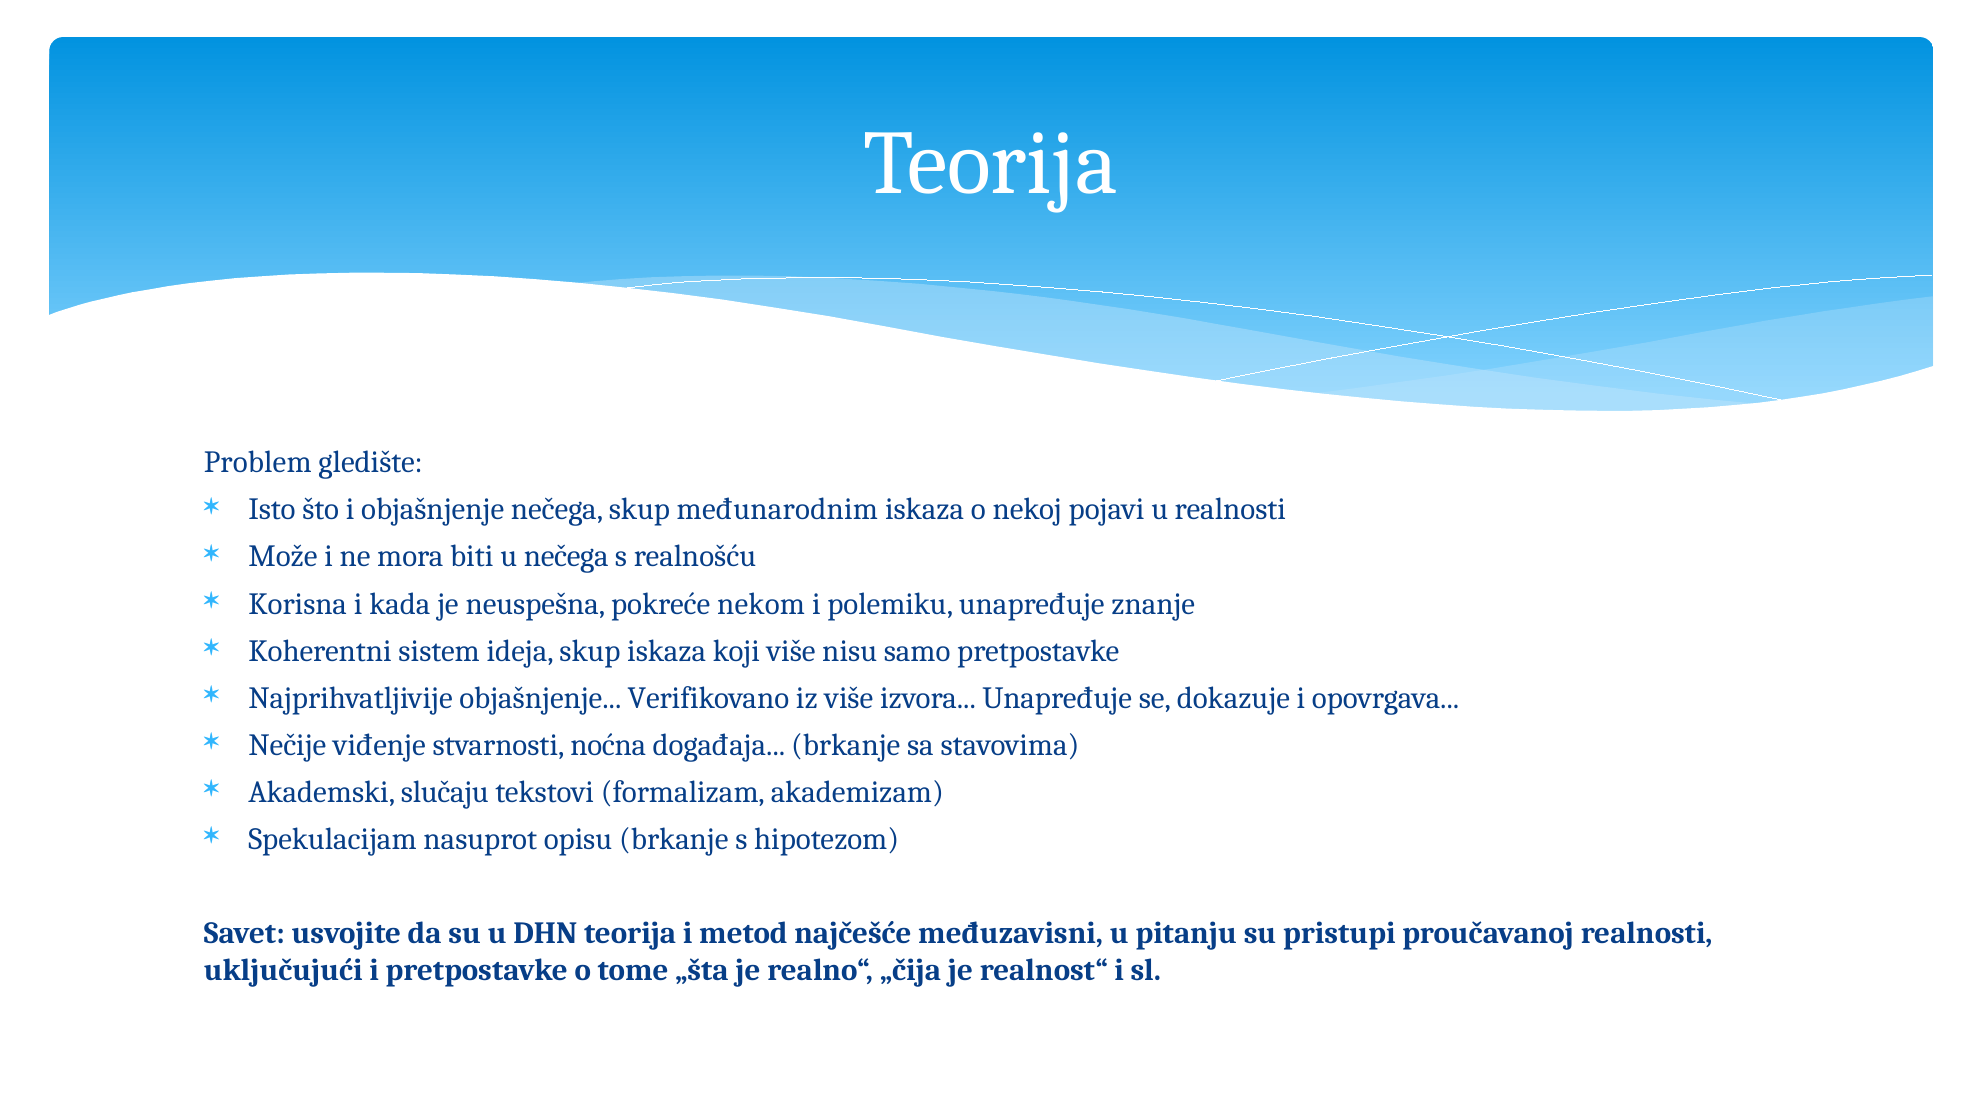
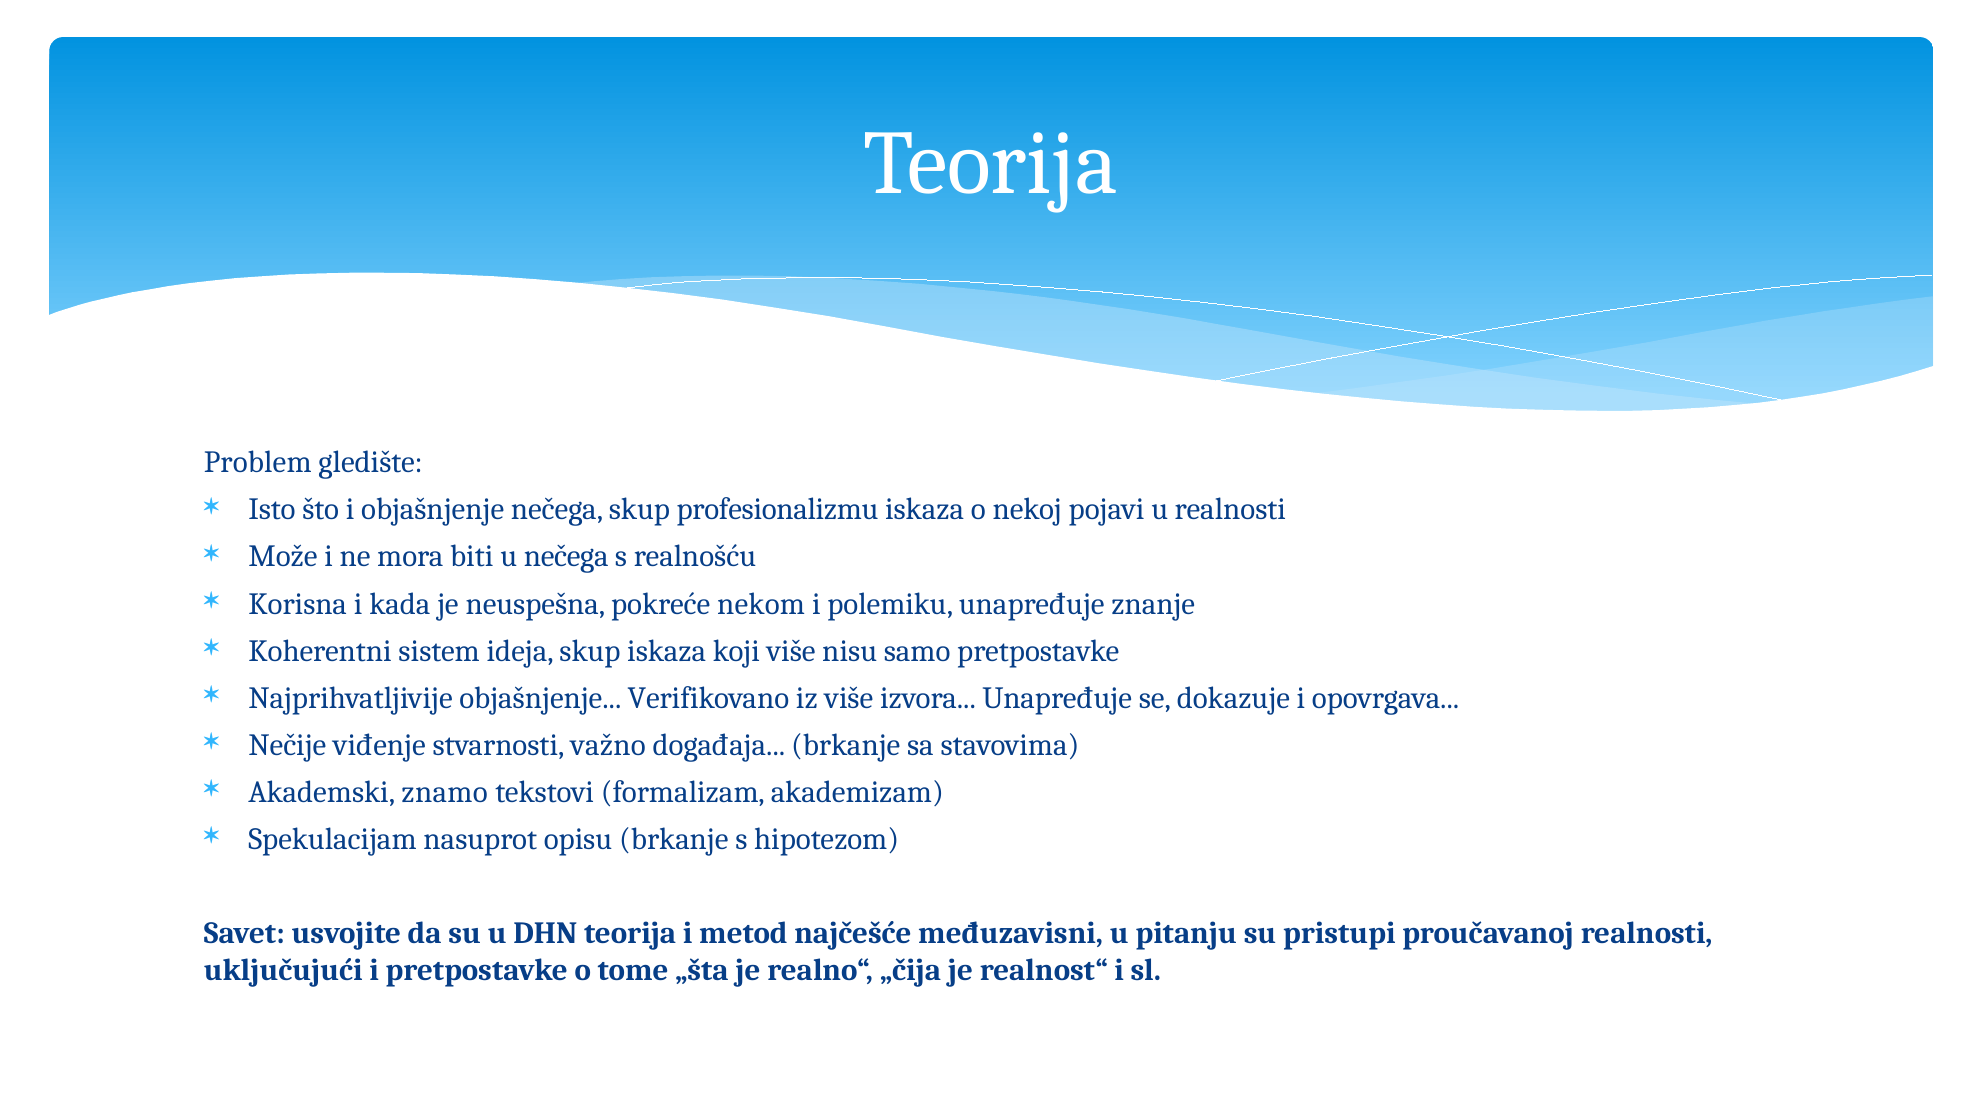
međunarodnim: međunarodnim -> profesionalizmu (778, 510)
noćna: noćna -> važno (608, 745)
slučaju: slučaju -> znamo (445, 792)
